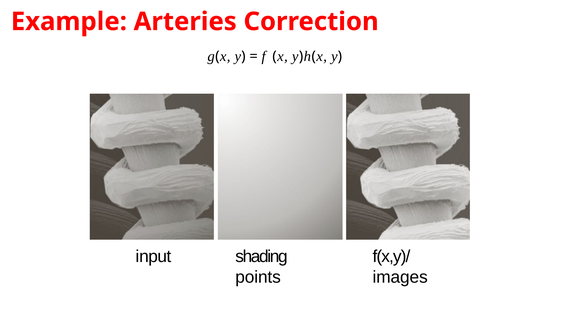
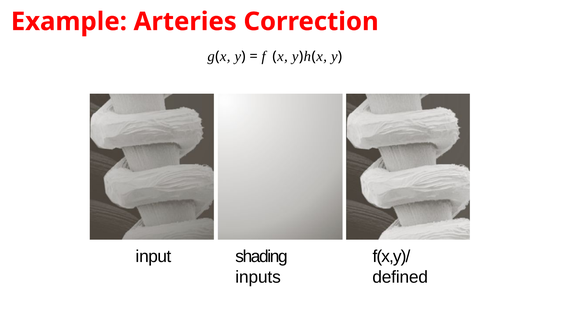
points: points -> inputs (258, 277)
images: images -> defined (400, 277)
